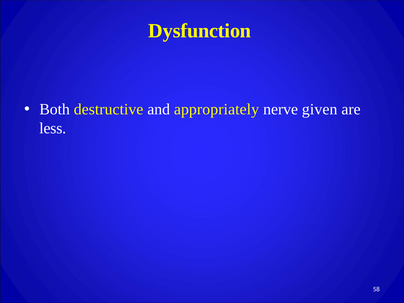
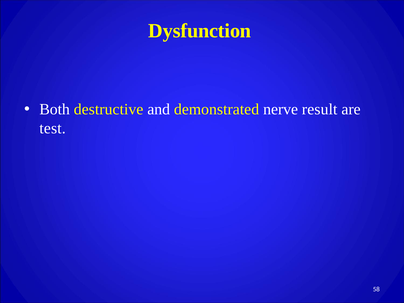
appropriately: appropriately -> demonstrated (217, 109)
given: given -> result (320, 109)
less: less -> test (53, 128)
